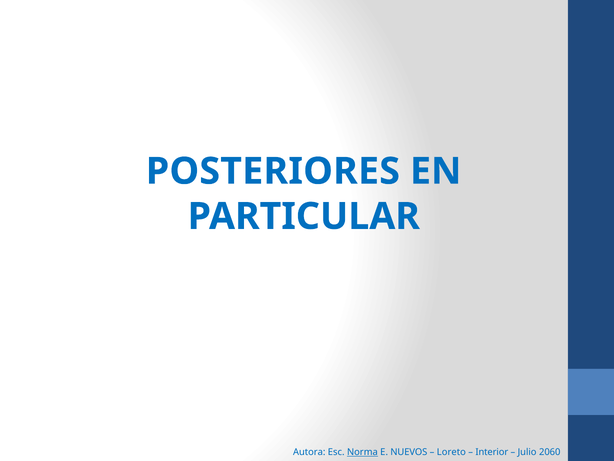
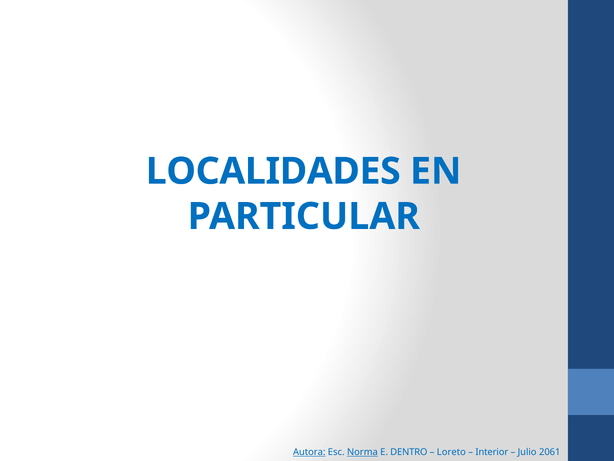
POSTERIORES: POSTERIORES -> LOCALIDADES (273, 171)
Autora underline: none -> present (309, 452)
NUEVOS: NUEVOS -> DENTRO (409, 452)
2060: 2060 -> 2061 (550, 452)
